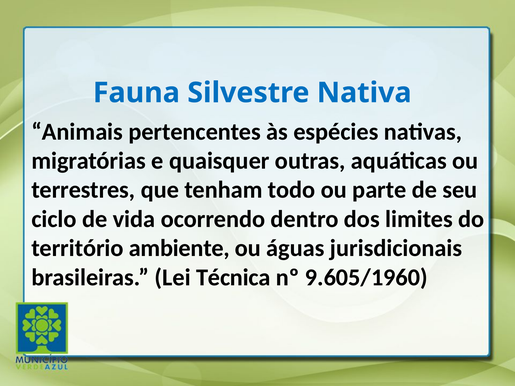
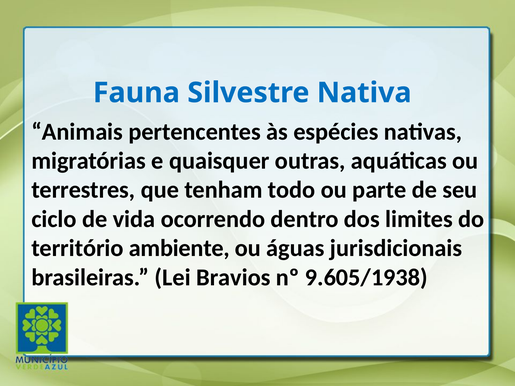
Técnica: Técnica -> Bravios (233, 278)
9.605/1960: 9.605/1960 -> 9.605/1938 (366, 278)
